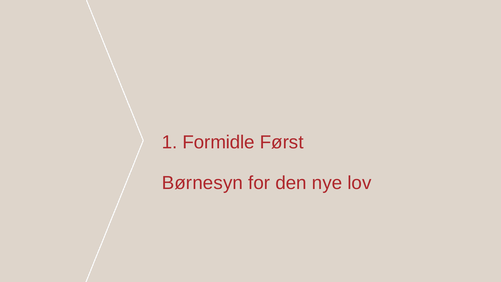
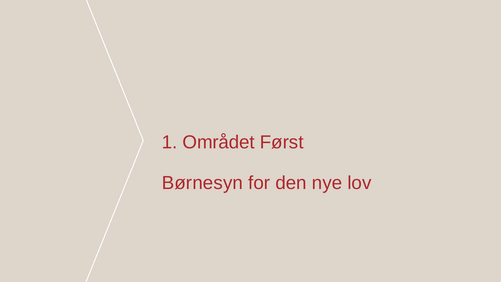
Formidle: Formidle -> Området (219, 142)
